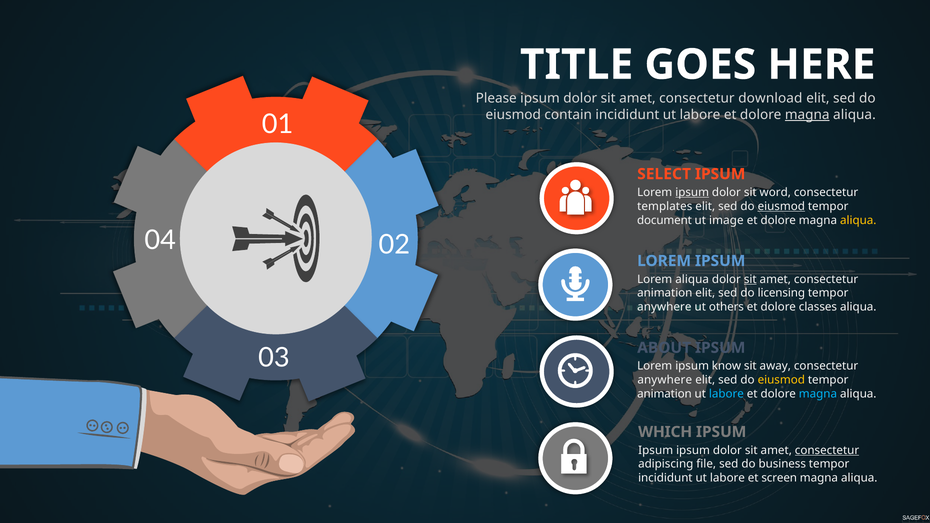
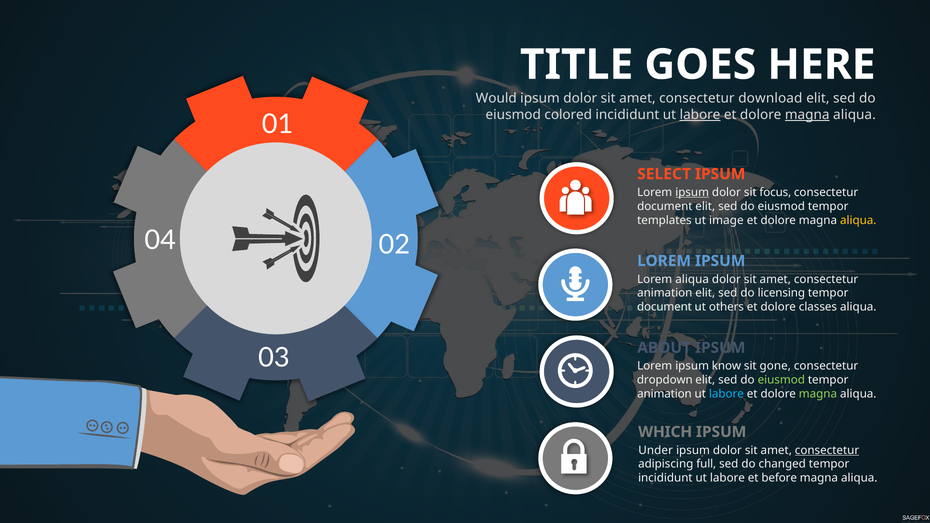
Please: Please -> Would (496, 98)
contain: contain -> colored (568, 115)
labore underline: none -> present (700, 115)
word: word -> focus (775, 192)
templates: templates -> document (665, 206)
eiusmod underline: present -> none (781, 206)
document: document -> templates (664, 220)
sit underline: present -> none (750, 279)
anywhere: anywhere -> document (664, 307)
away: away -> gone (775, 366)
anywhere: anywhere -> dropdown (665, 380)
eiusmod colour: yellow -> light green (781, 380)
magna colour: light blue -> light green (818, 394)
Ipsum: Ipsum -> Under (656, 450)
file: file -> full (706, 464)
business: business -> changed (782, 464)
screen: screen -> before (779, 478)
